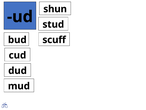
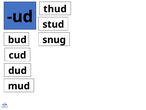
shun: shun -> thud (55, 9)
scuff: scuff -> snug (54, 40)
